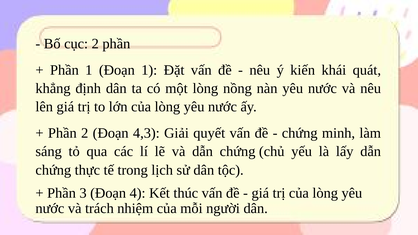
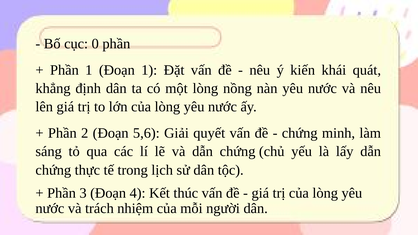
cục 2: 2 -> 0 (95, 44)
4,3: 4,3 -> 5,6 (146, 133)
